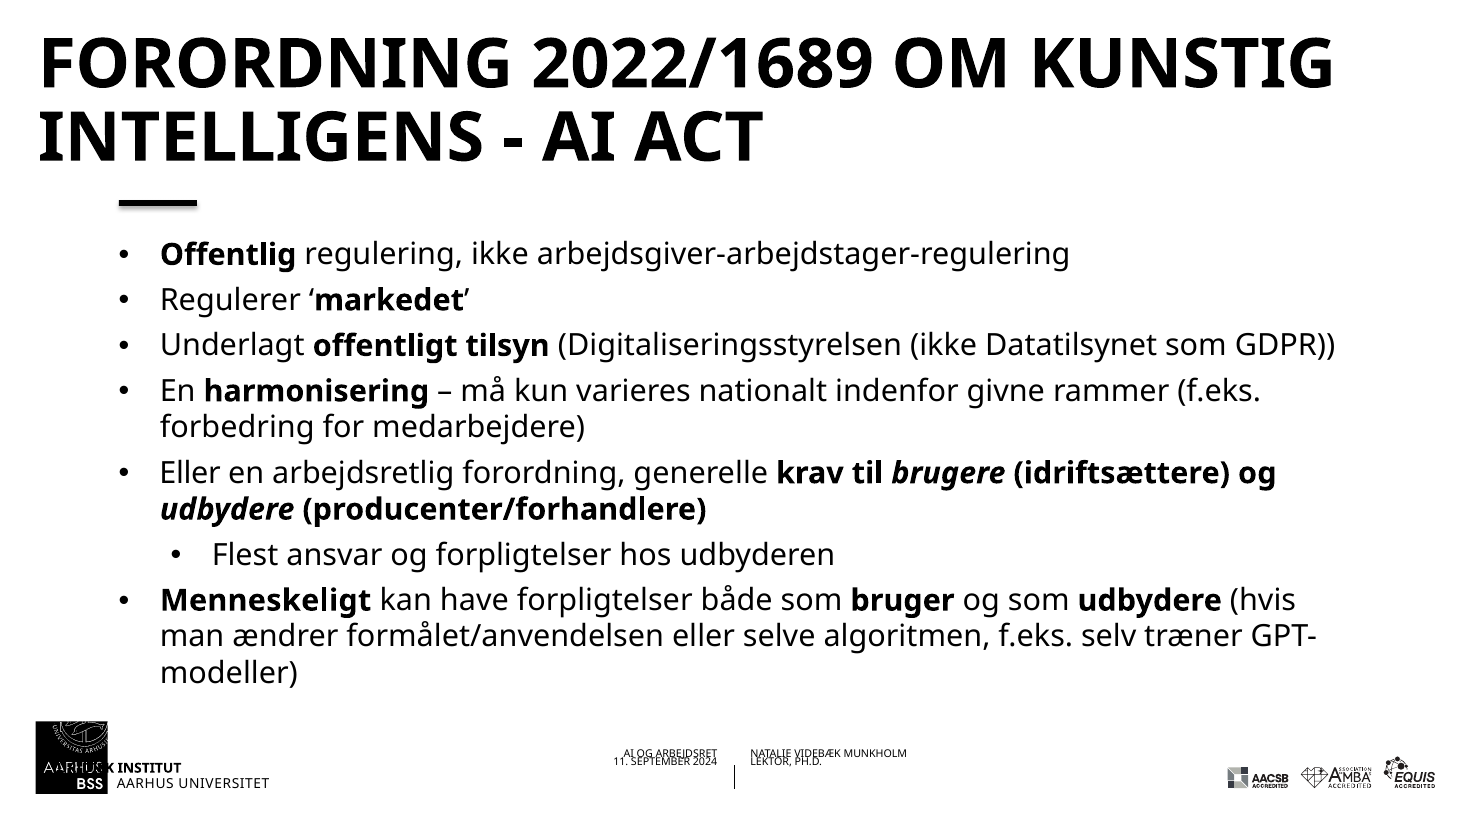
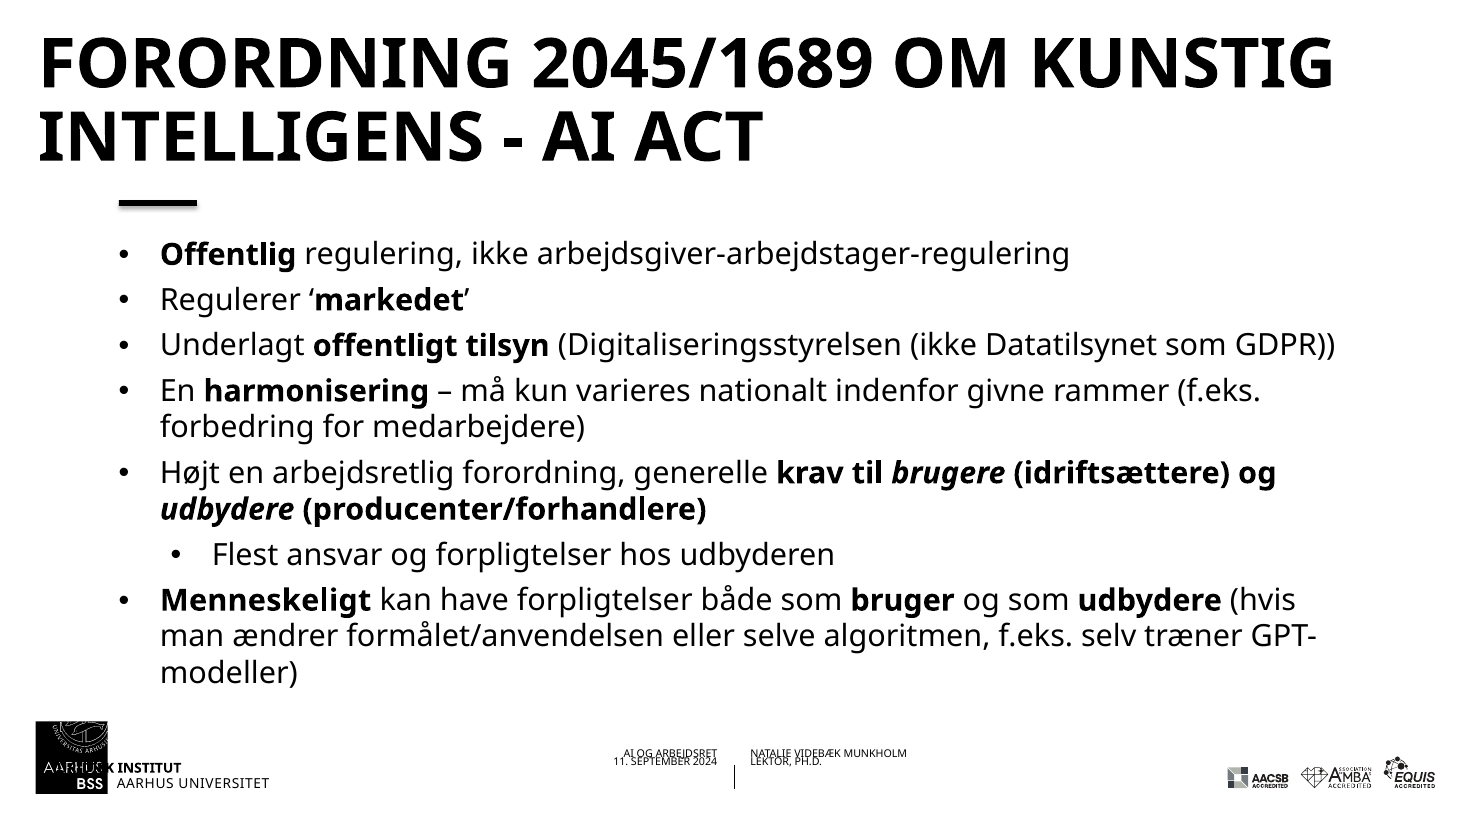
2022/1689: 2022/1689 -> 2045/1689 (702, 65)
Eller: Eller -> Højt (190, 473)
